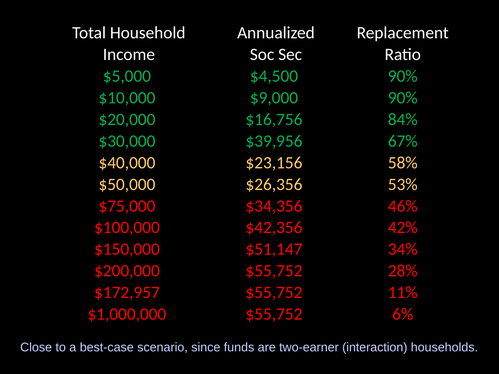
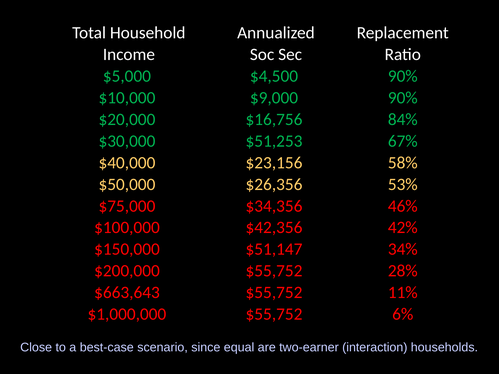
$39,956: $39,956 -> $51,253 (274, 141)
$172,957: $172,957 -> $663,643 (127, 293)
funds: funds -> equal (239, 348)
